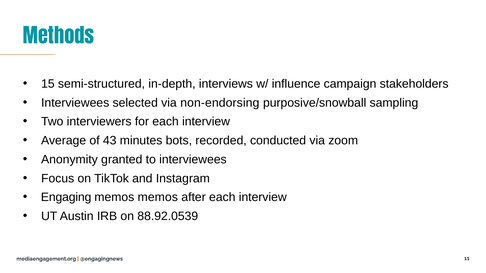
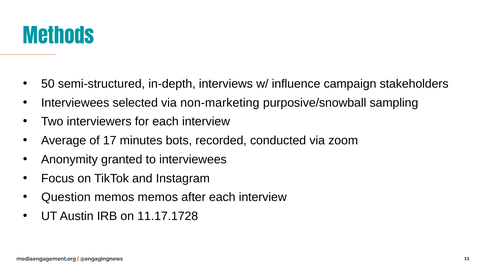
15: 15 -> 50 (48, 84)
non-endorsing: non-endorsing -> non-marketing (220, 103)
43: 43 -> 17 (110, 141)
Engaging: Engaging -> Question (66, 198)
88.92.0539: 88.92.0539 -> 11.17.1728 (168, 217)
